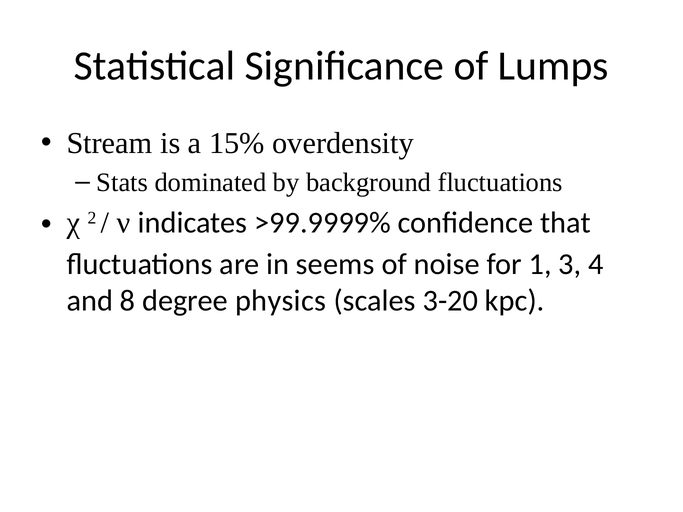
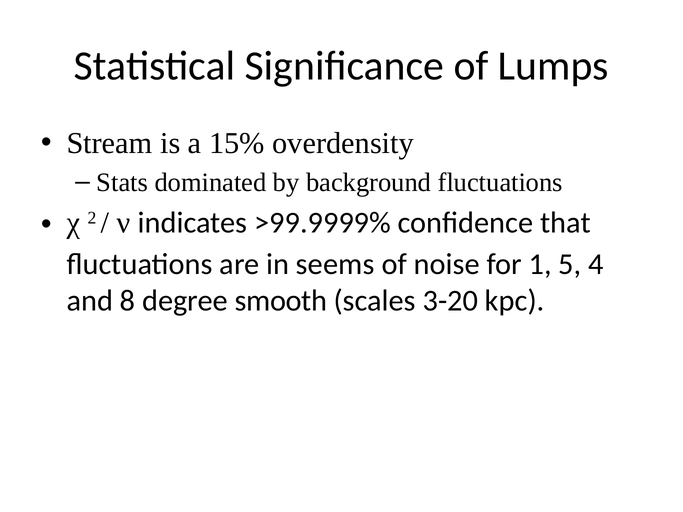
3: 3 -> 5 (570, 264)
physics: physics -> smooth (281, 301)
